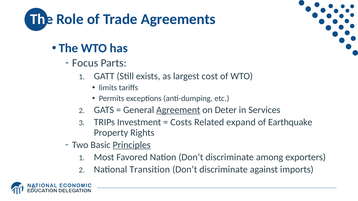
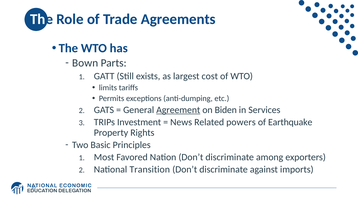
Focus: Focus -> Bown (85, 63)
Deter: Deter -> Biden (226, 110)
Costs: Costs -> News (181, 122)
expand: expand -> powers (241, 122)
Principles underline: present -> none (132, 145)
